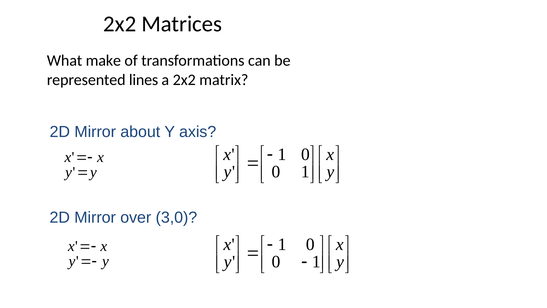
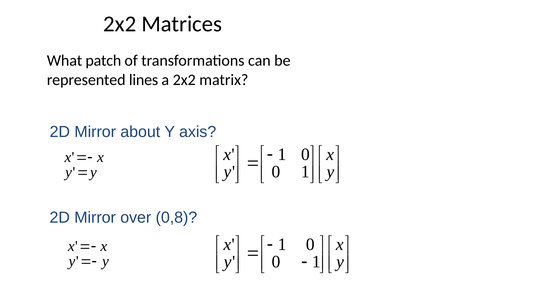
make: make -> patch (103, 61)
3,0: 3,0 -> 0,8 (176, 217)
